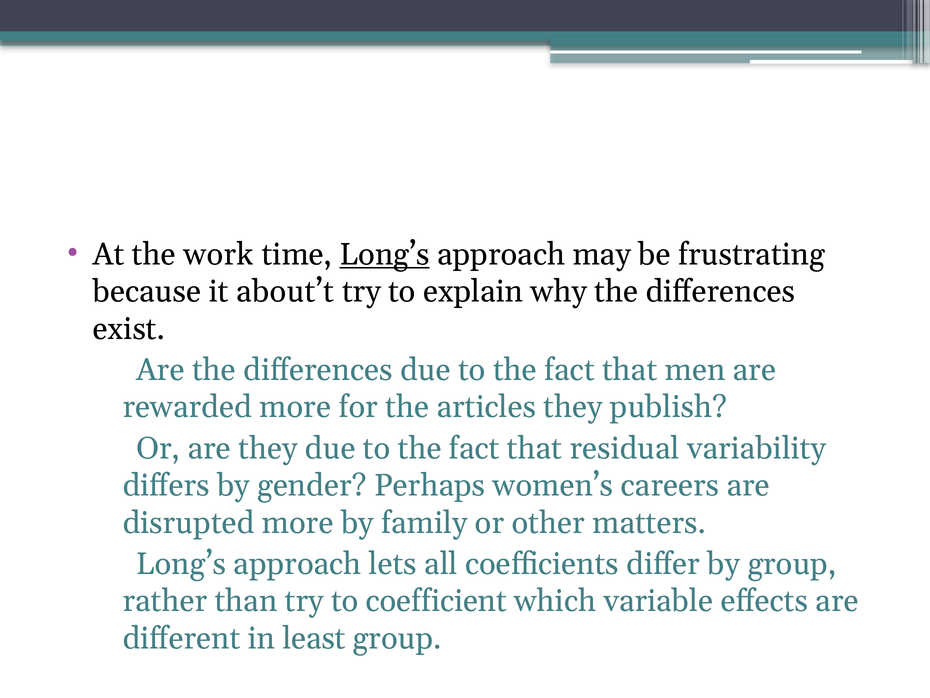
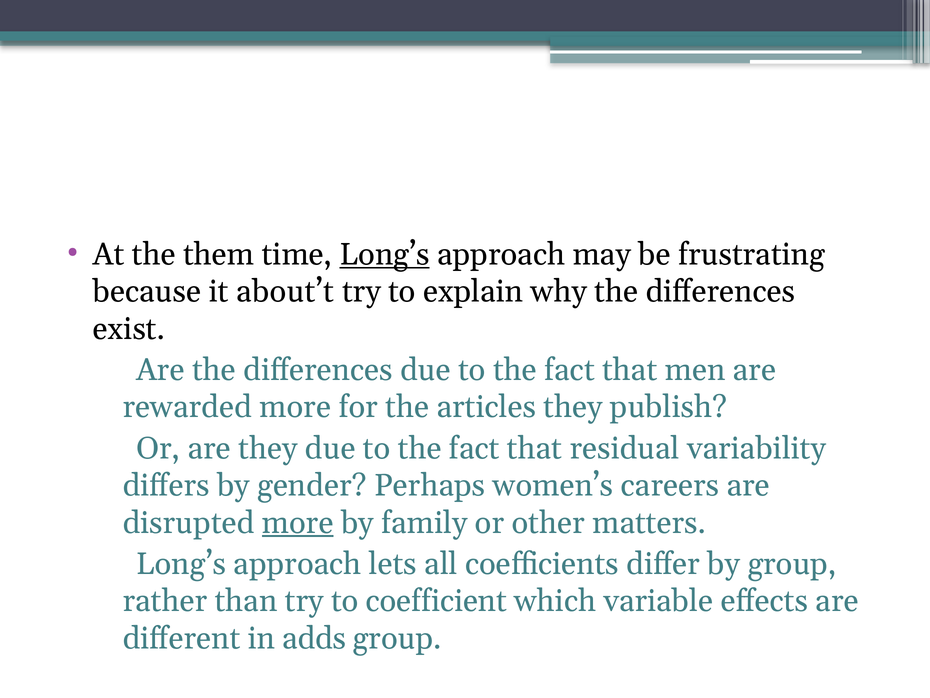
work: work -> them (219, 254)
more underline: none -> present (298, 522)
least: least -> adds (314, 638)
